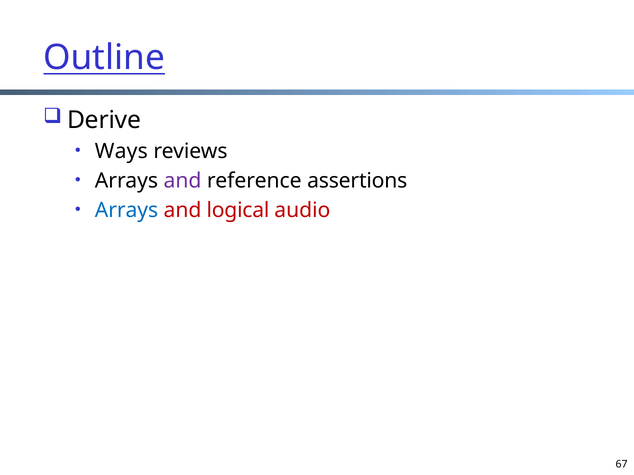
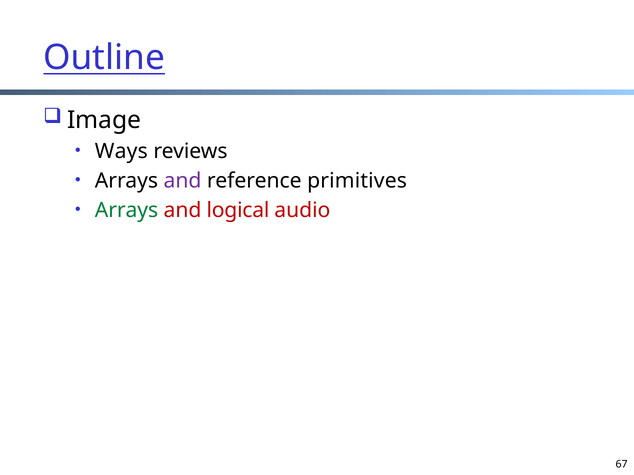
Derive: Derive -> Image (104, 120)
assertions: assertions -> primitives (357, 181)
Arrays colour: blue -> green (127, 211)
